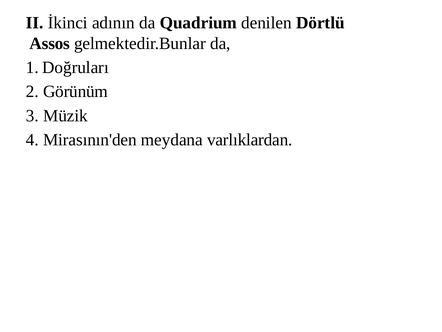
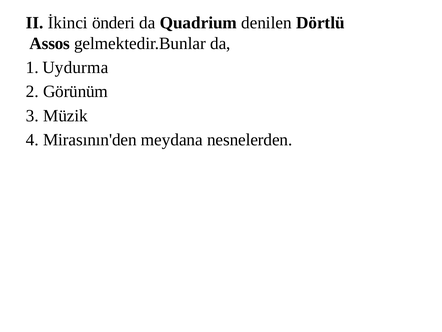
adının: adının -> önderi (114, 23)
Doğruları: Doğruları -> Uydurma (75, 67)
varlıklardan: varlıklardan -> nesnelerden (250, 140)
